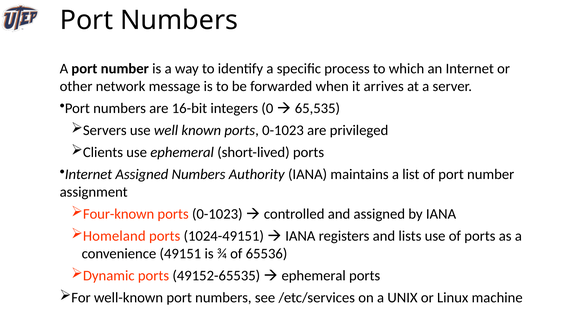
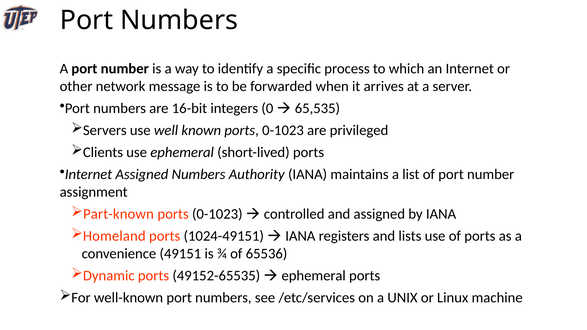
Four-known: Four-known -> Part-known (118, 214)
